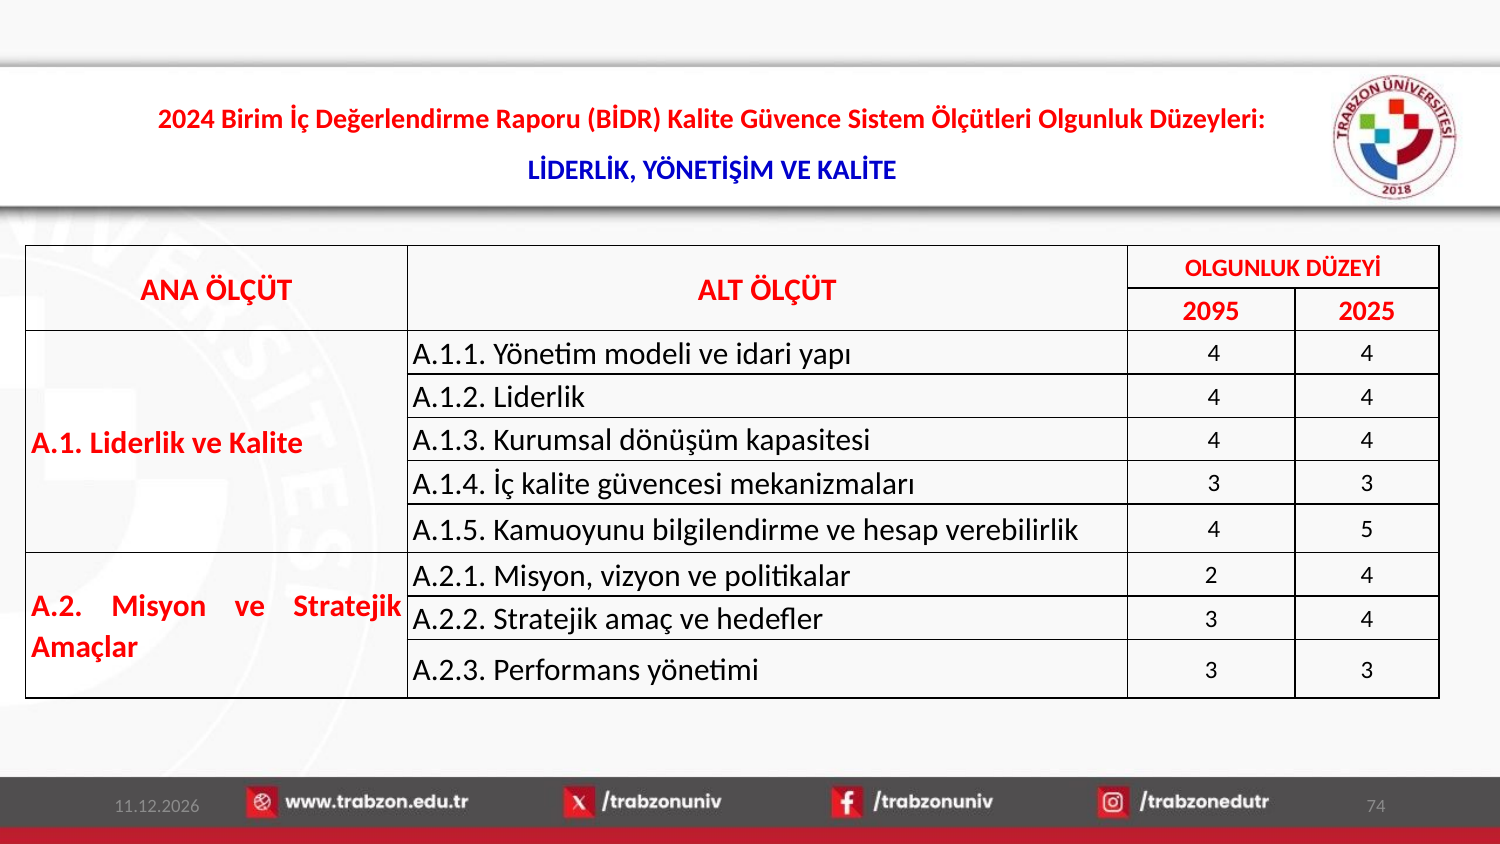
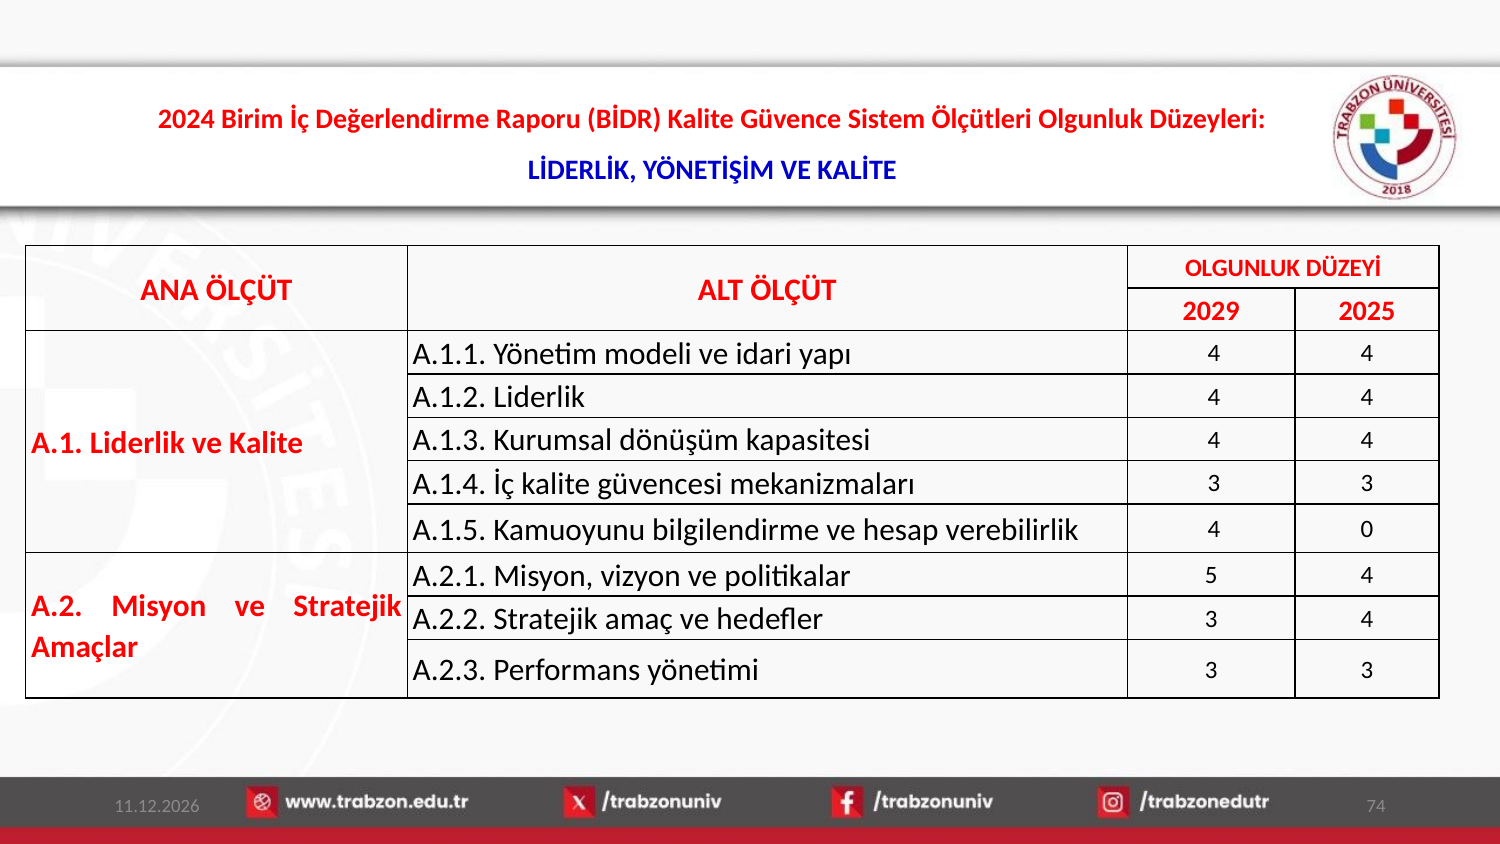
2095: 2095 -> 2029 (1211, 311)
5: 5 -> 0 (1367, 529)
2: 2 -> 5 (1211, 576)
